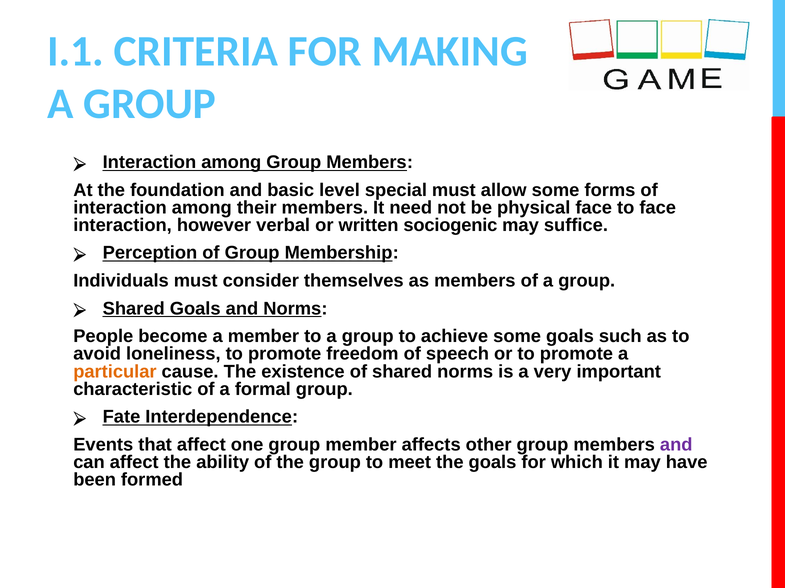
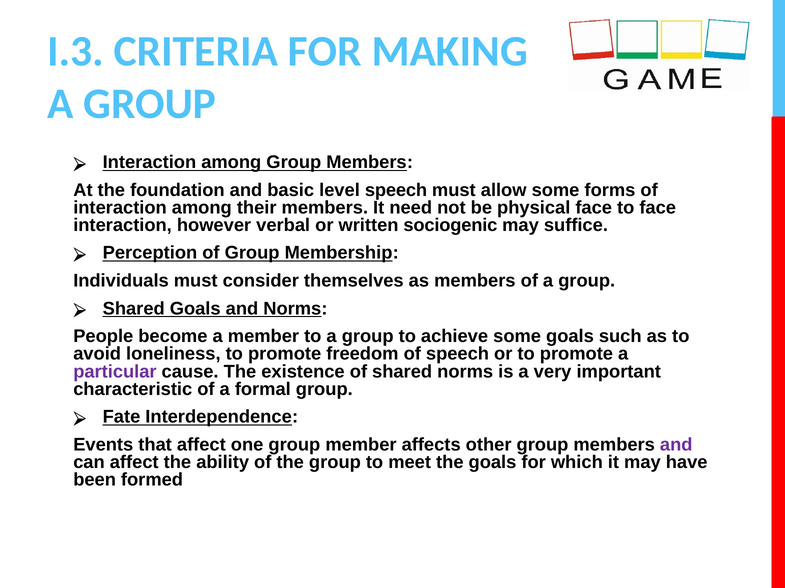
I.1: I.1 -> I.3 (76, 52)
level special: special -> speech (396, 190)
particular colour: orange -> purple (115, 372)
